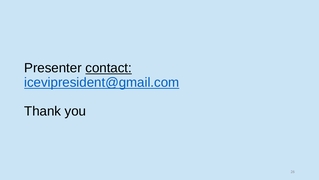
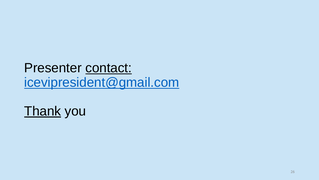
Thank underline: none -> present (43, 111)
